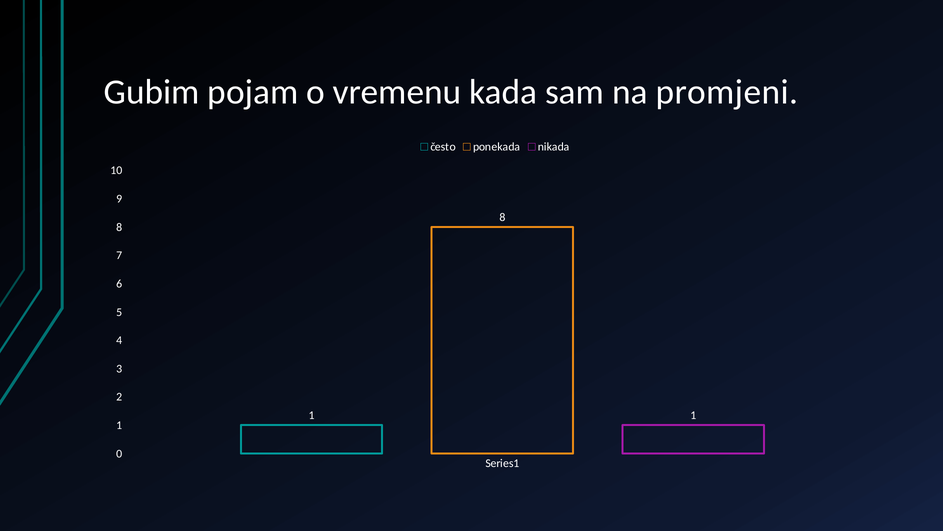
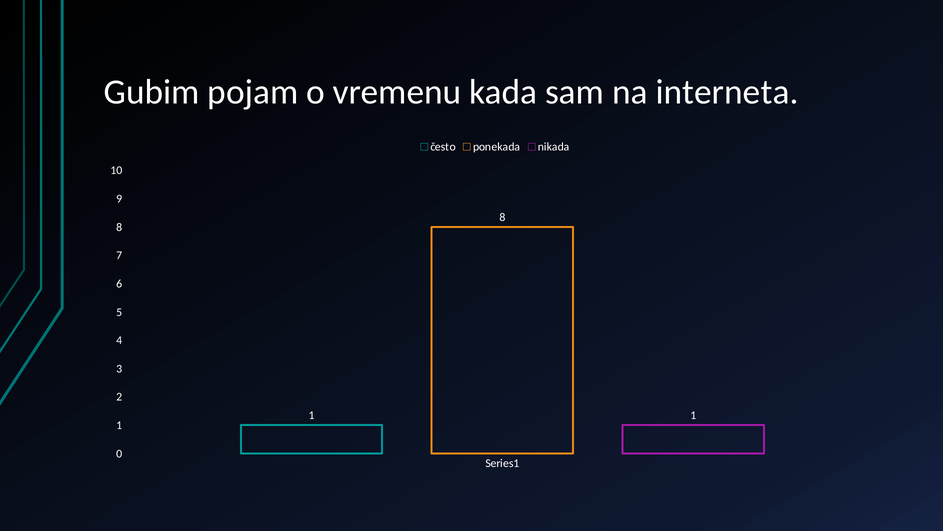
promjeni: promjeni -> interneta (727, 92)
